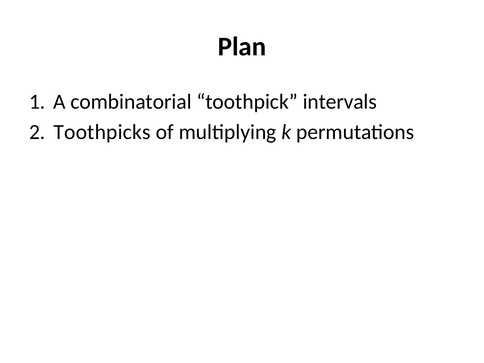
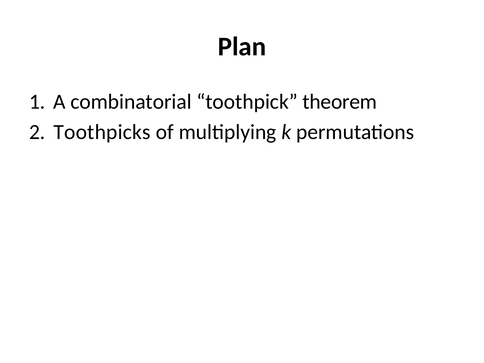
intervals: intervals -> theorem (340, 102)
